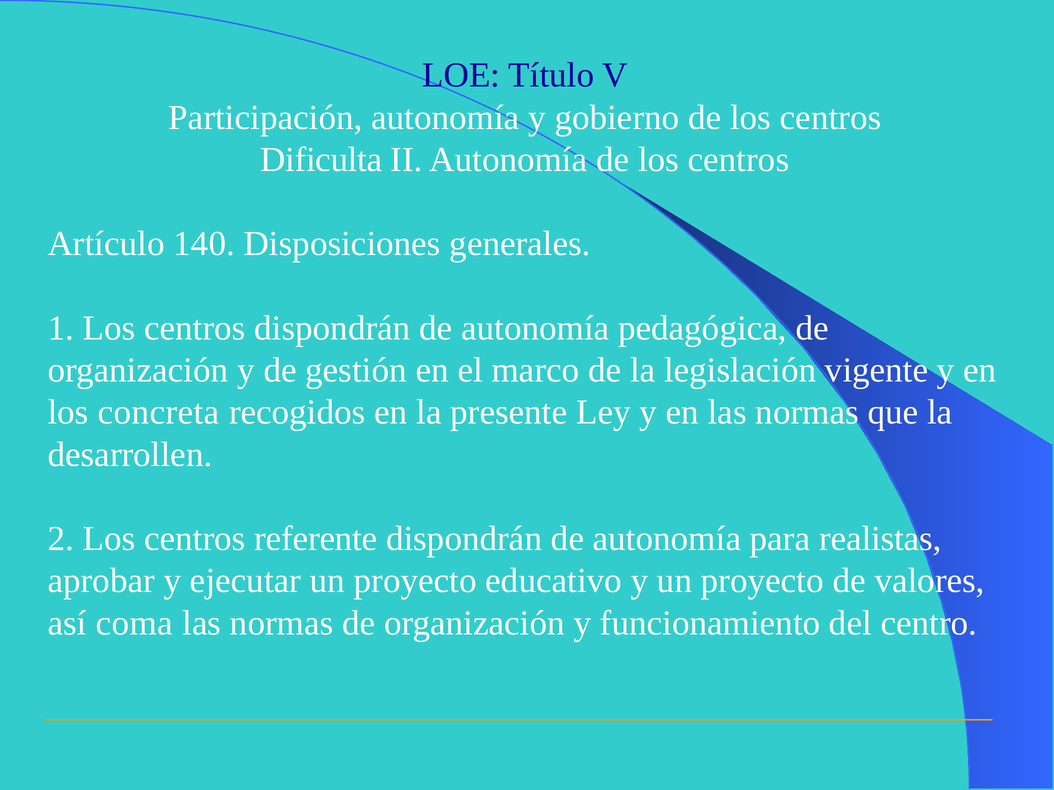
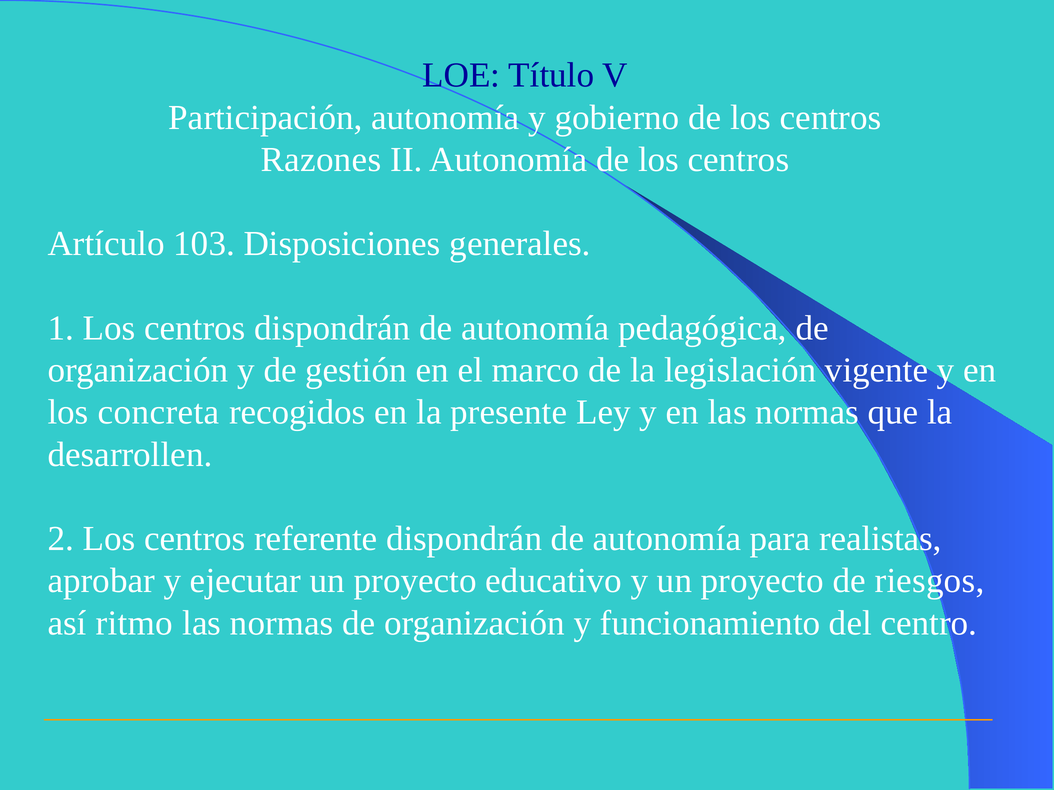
Dificulta: Dificulta -> Razones (321, 160)
140: 140 -> 103 (204, 244)
valores: valores -> riesgos (930, 581)
coma: coma -> ritmo (134, 623)
